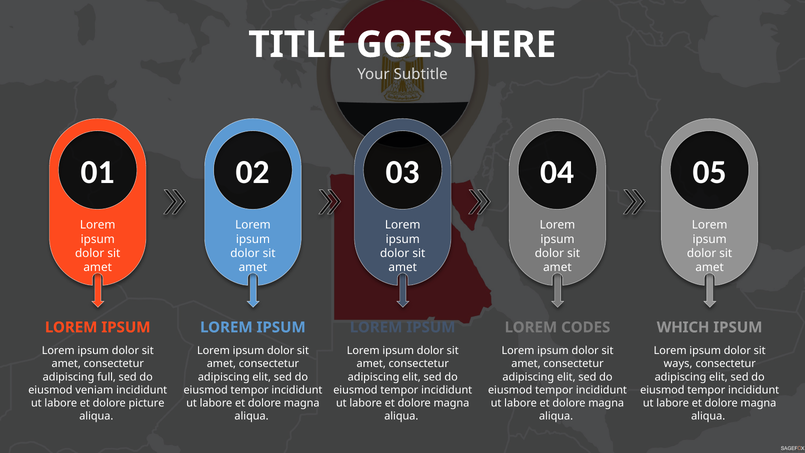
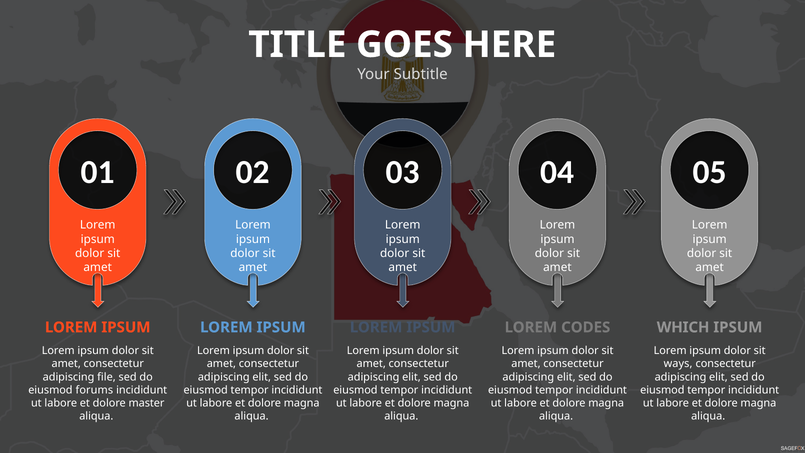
full: full -> file (106, 377)
veniam: veniam -> forums (94, 390)
picture: picture -> master (146, 403)
